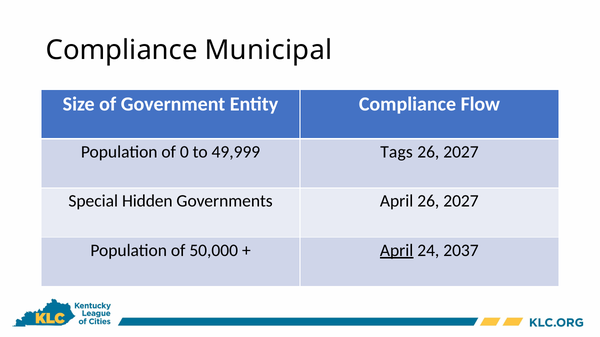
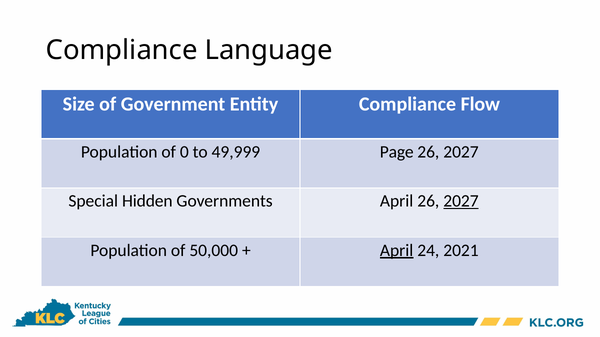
Municipal: Municipal -> Language (269, 50)
Tags: Tags -> Page (397, 152)
2027 underline: none -> present (461, 201)
2037: 2037 -> 2021 (461, 251)
